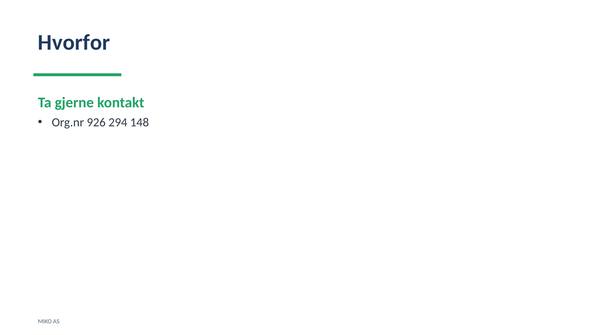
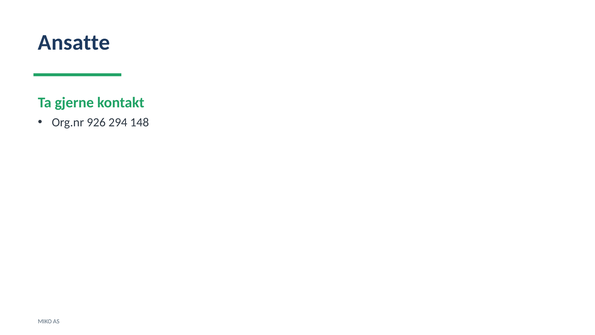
Hvorfor: Hvorfor -> Ansatte (74, 42)
